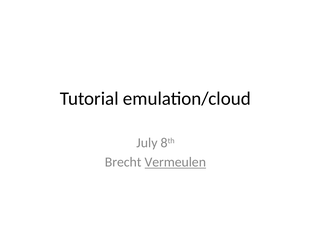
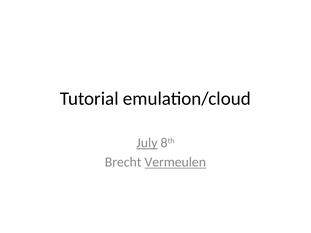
July underline: none -> present (147, 143)
